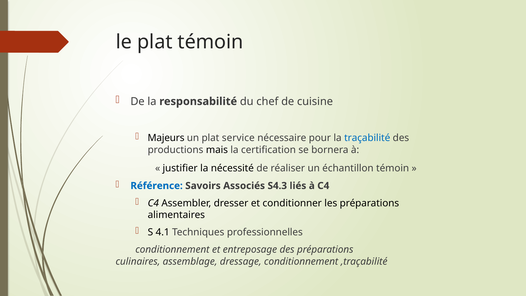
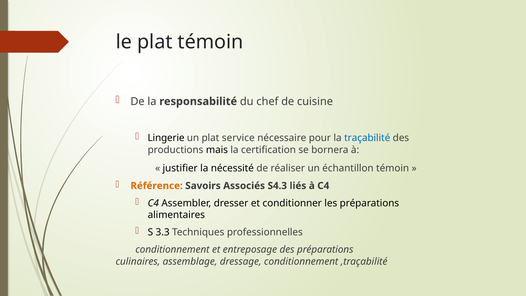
Majeurs: Majeurs -> Lingerie (166, 138)
Référence colour: blue -> orange (157, 186)
4.1: 4.1 -> 3.3 (163, 232)
